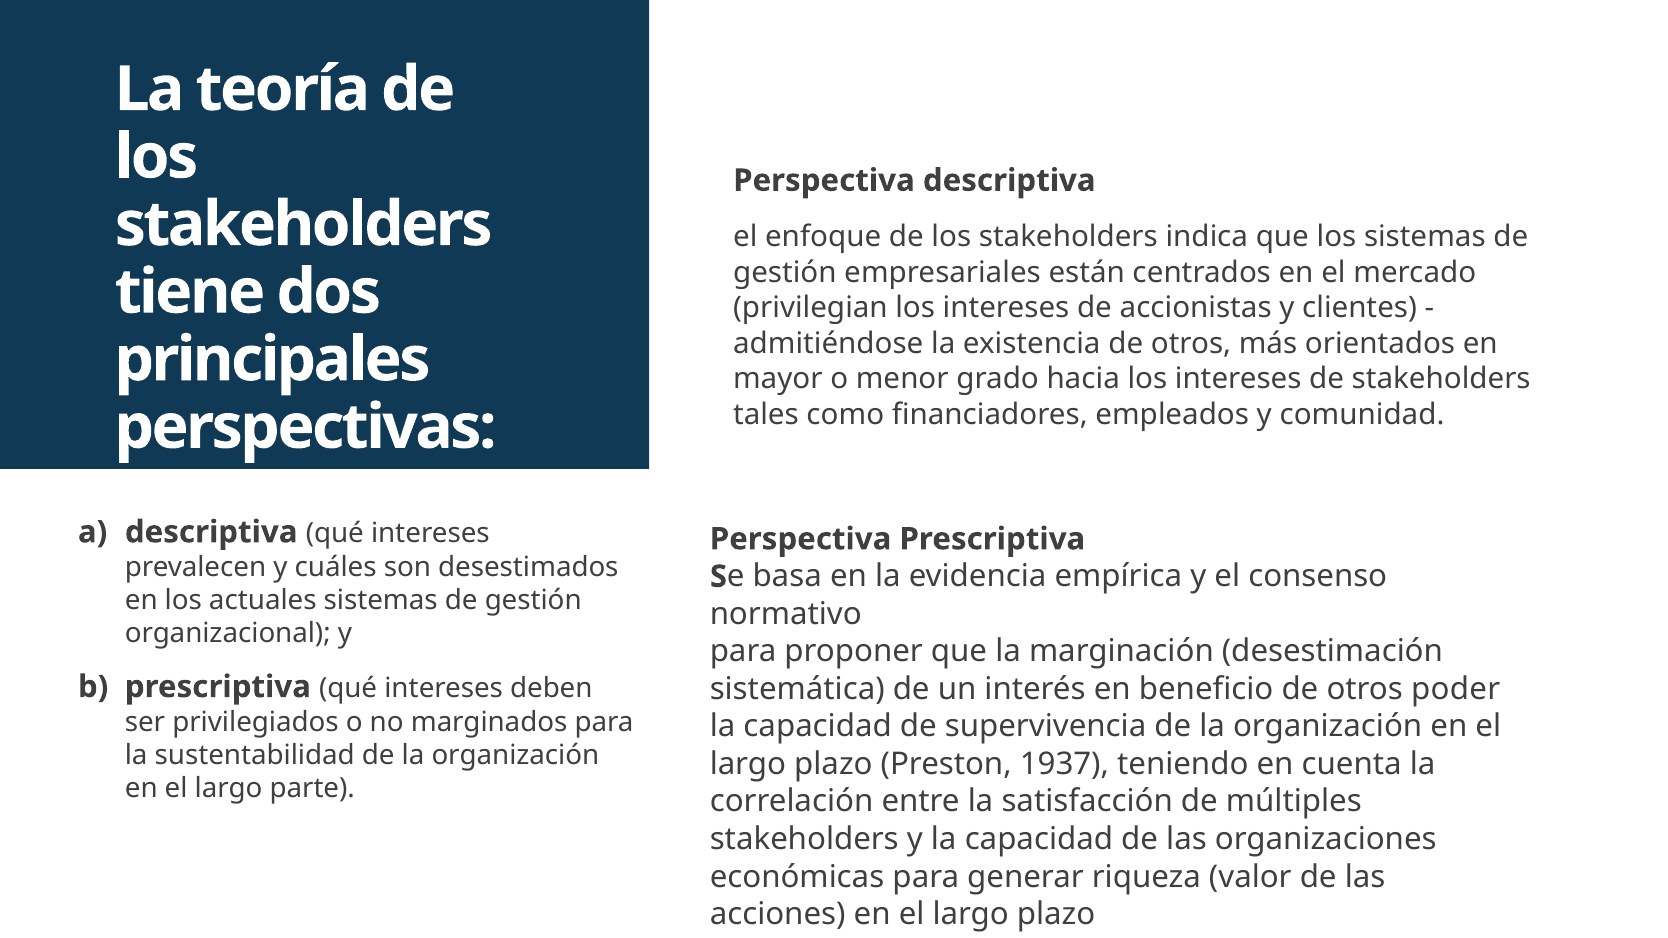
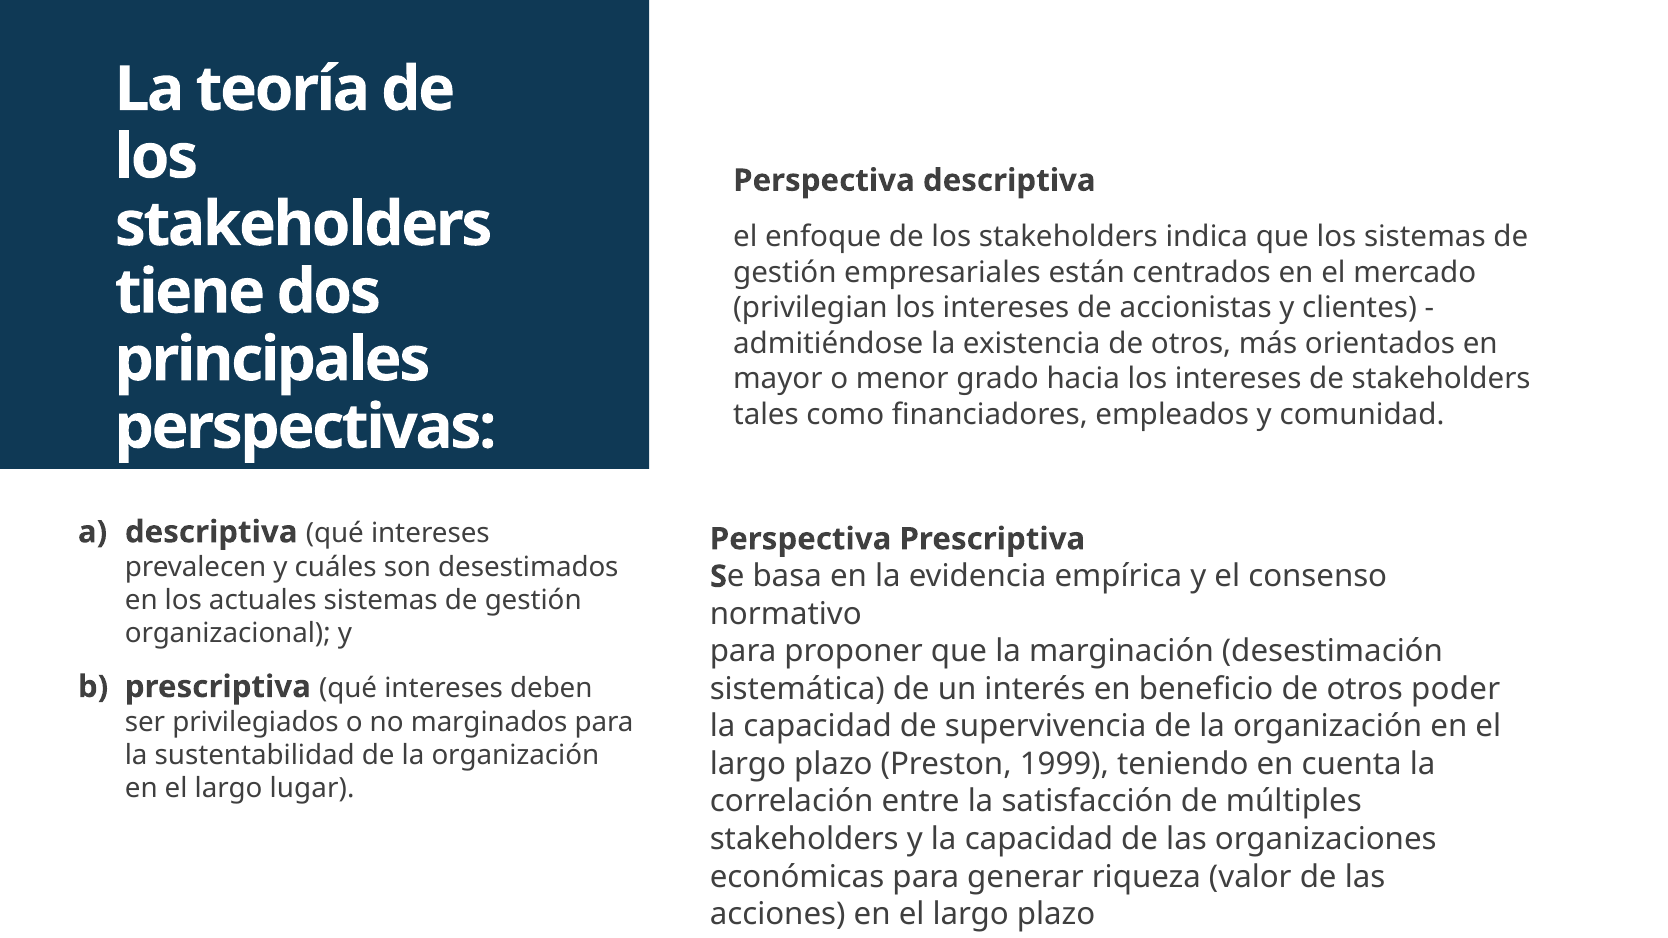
1937: 1937 -> 1999 (1064, 764)
parte: parte -> lugar (312, 789)
